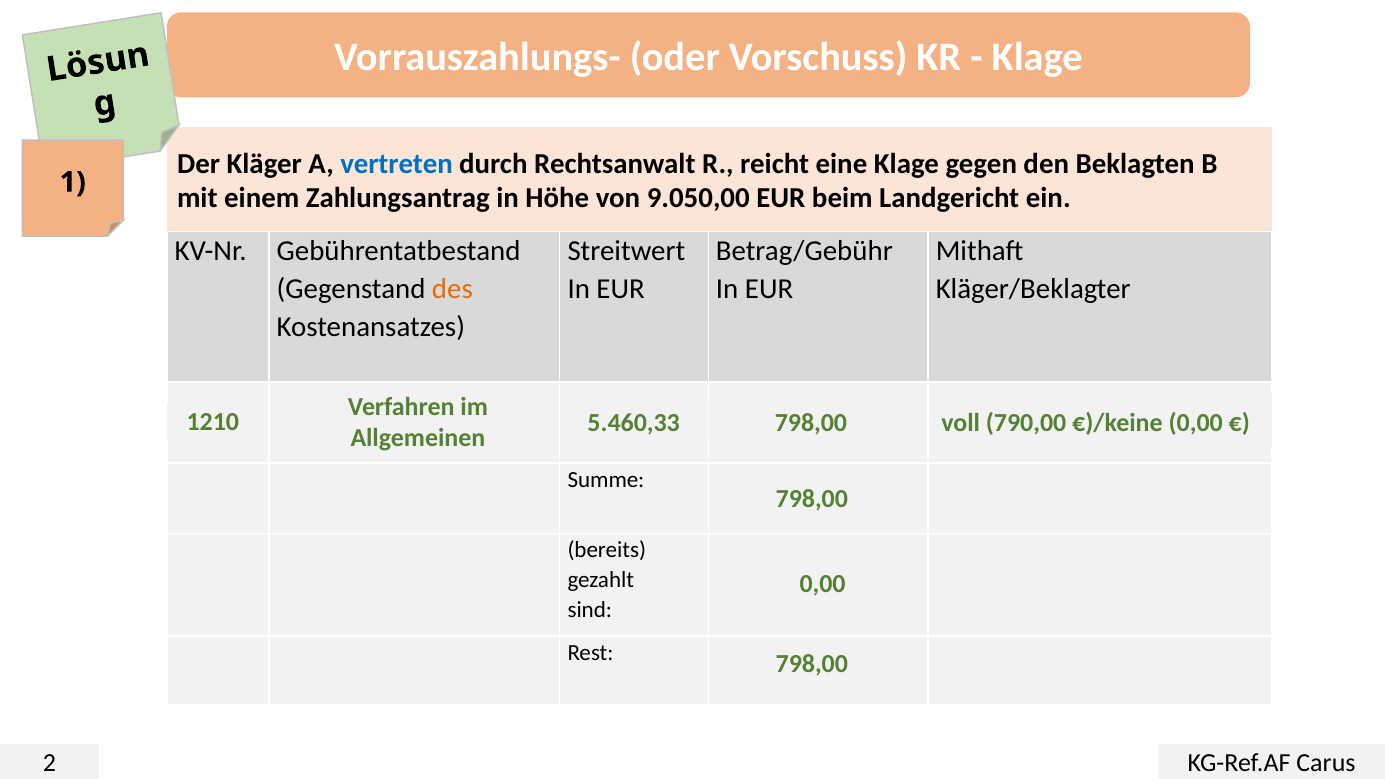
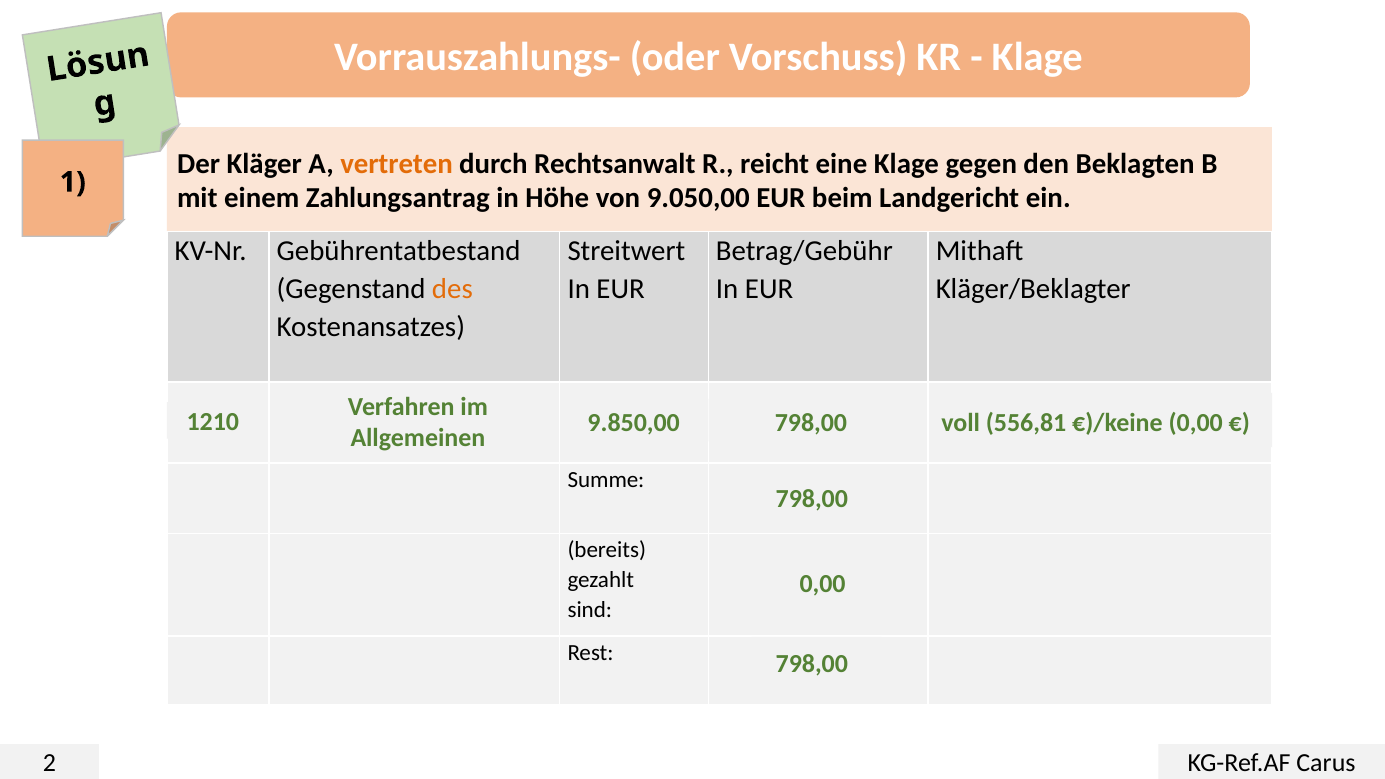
vertreten colour: blue -> orange (397, 164)
5.460,33: 5.460,33 -> 9.850,00 (634, 423)
790,00: 790,00 -> 556,81 (1026, 423)
